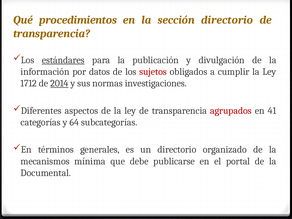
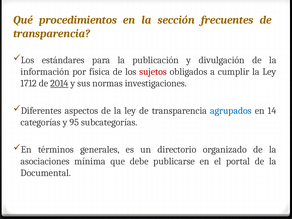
sección directorio: directorio -> frecuentes (227, 20)
estándares underline: present -> none (63, 60)
datos: datos -> física (99, 72)
agrupados colour: red -> blue (231, 111)
41: 41 -> 14 (272, 111)
64: 64 -> 95 (74, 122)
mecanismos: mecanismos -> asociaciones (45, 161)
